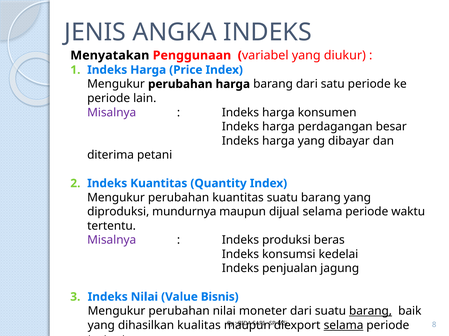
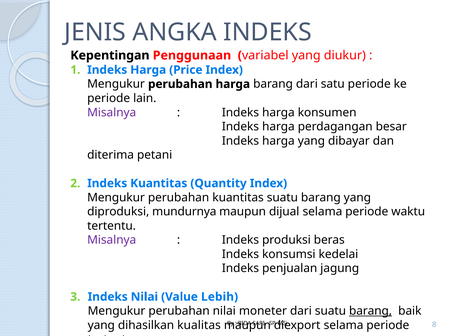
Menyatakan: Menyatakan -> Kepentingan (110, 56)
Bisnis: Bisnis -> Lebih (220, 297)
selama underline: present -> none (344, 326)
